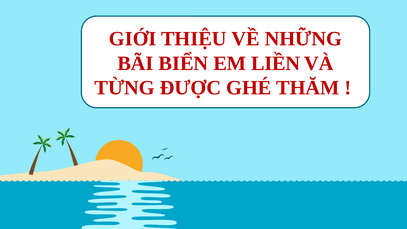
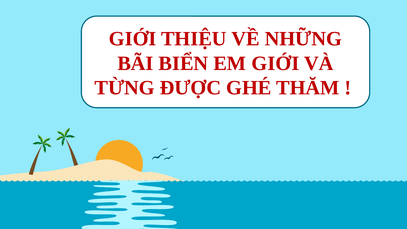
EM LIỀN: LIỀN -> GIỚI (275, 63)
